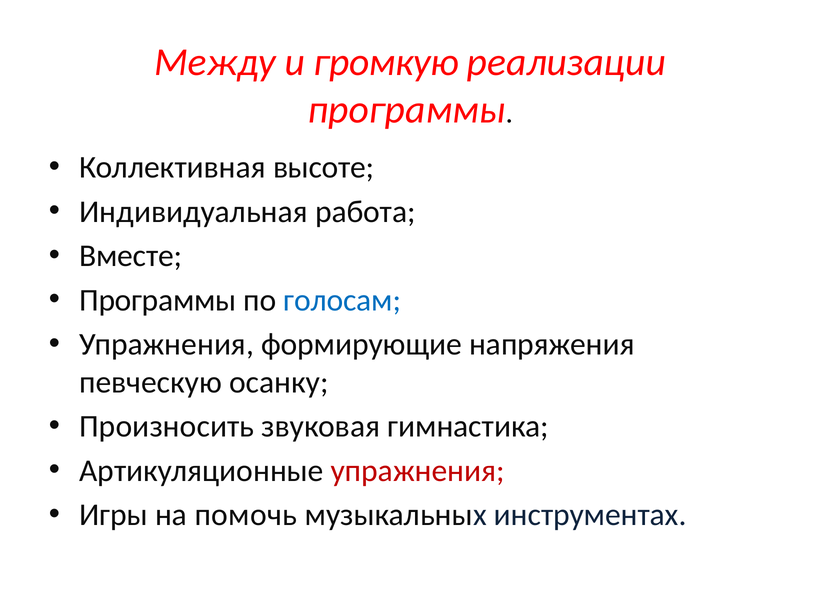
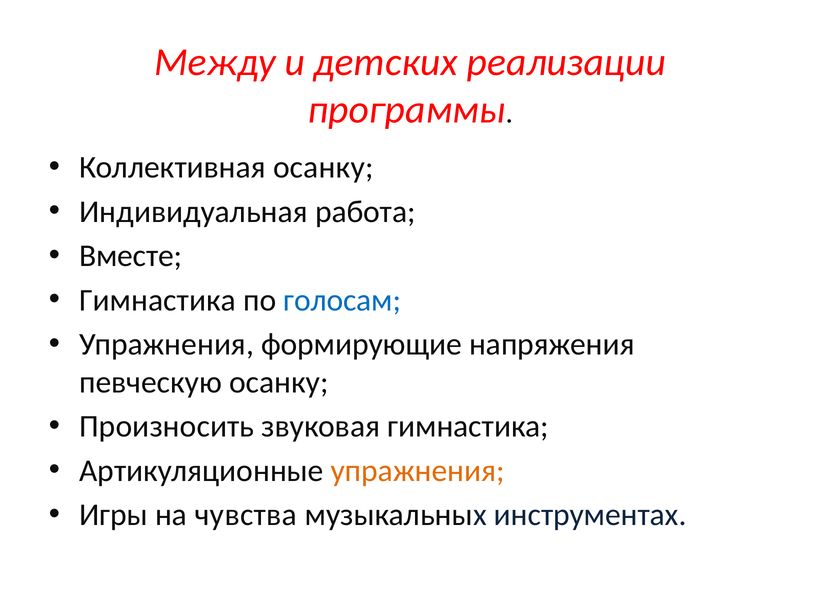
громкую: громкую -> детских (386, 62)
Коллективная высоте: высоте -> осанку (323, 167)
Программы: Программы -> Гимнастика (158, 300)
упражнения colour: red -> orange (418, 471)
помочь: помочь -> чувства (246, 515)
